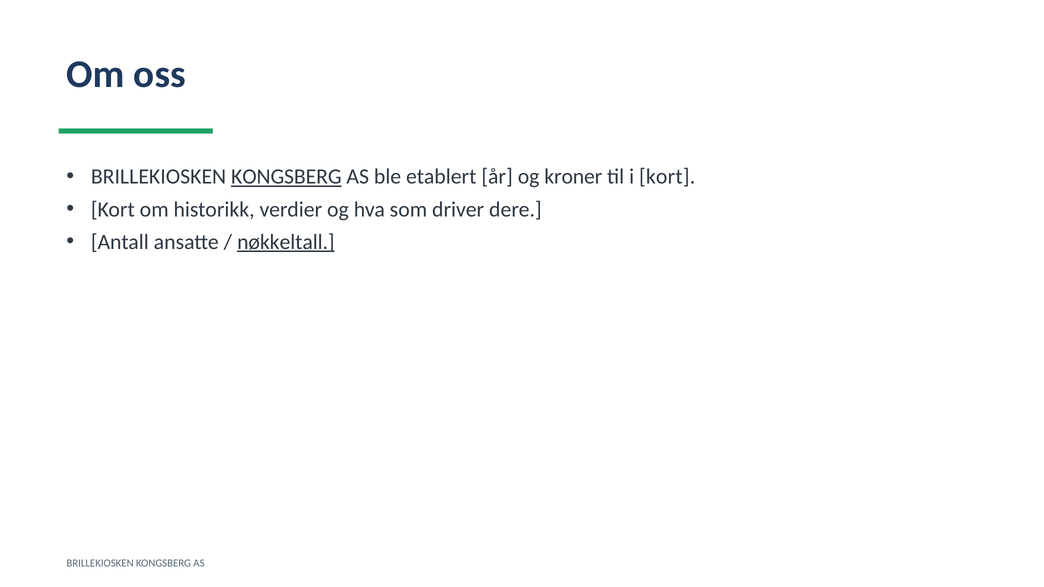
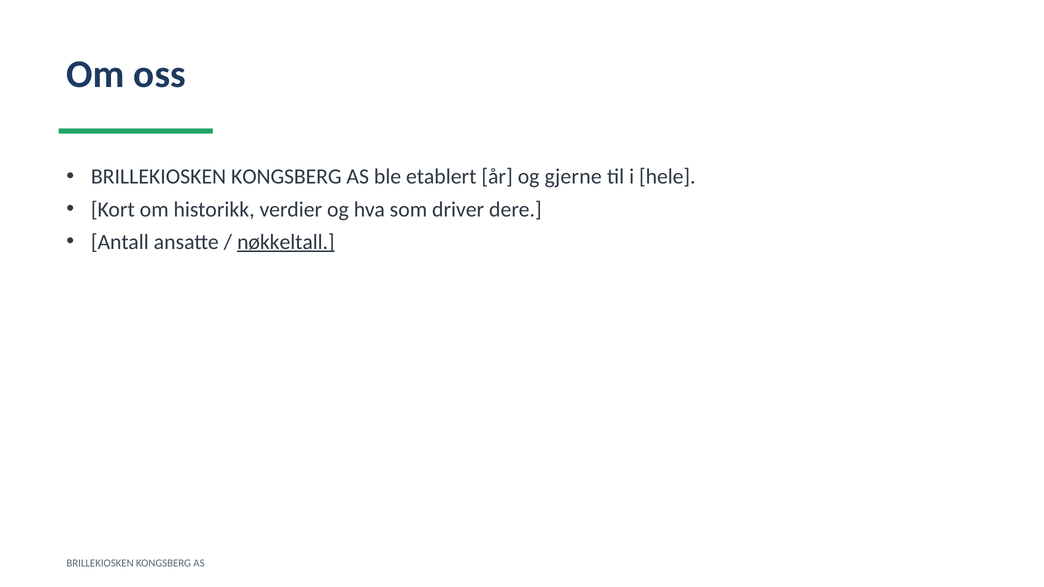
KONGSBERG underline: present -> none (286, 177)
kroner: kroner -> gjerne (573, 177)
i kort: kort -> hele (667, 177)
